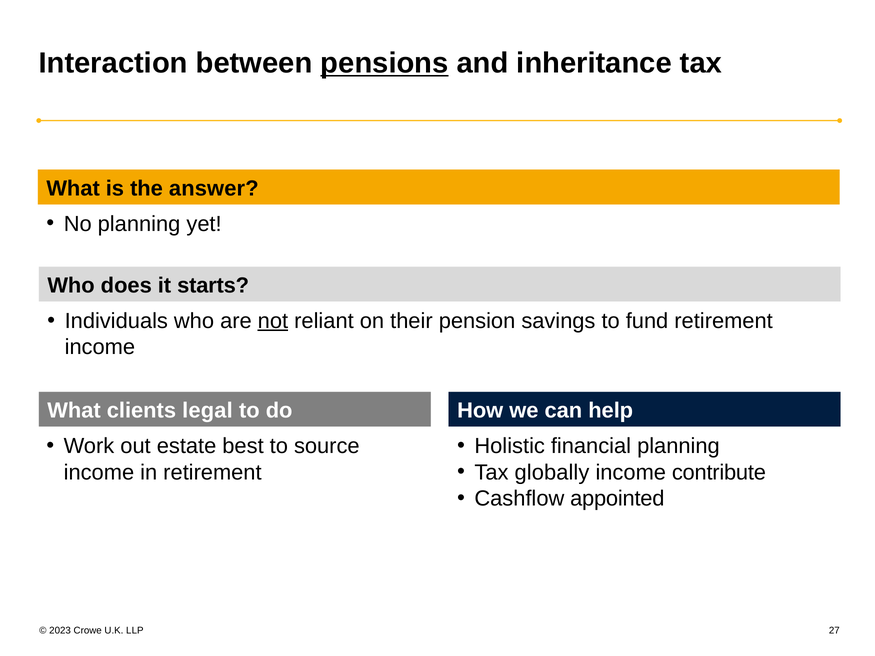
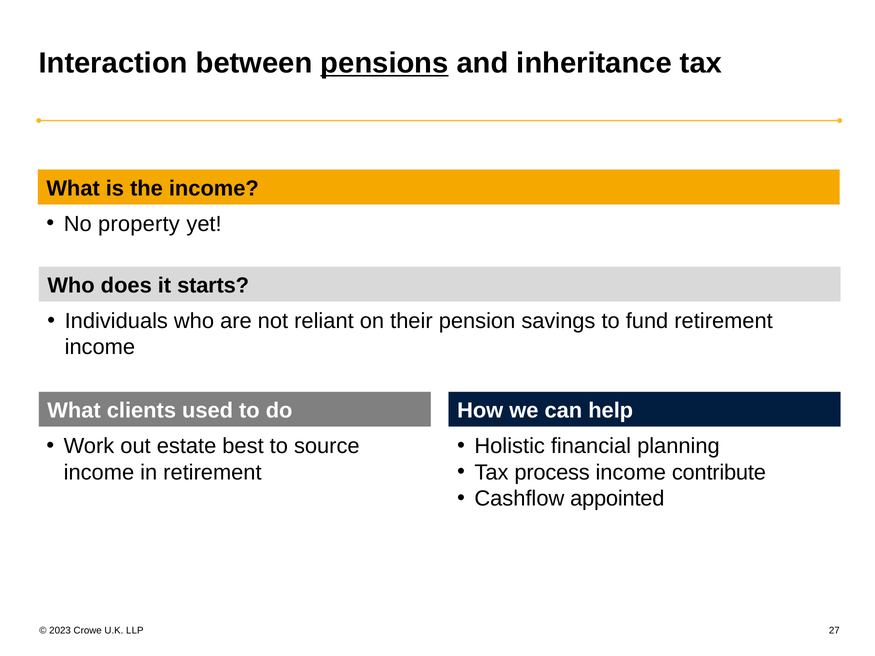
the answer: answer -> income (214, 189)
No planning: planning -> property (139, 224)
not underline: present -> none (273, 321)
legal: legal -> used (208, 411)
globally: globally -> process (552, 473)
